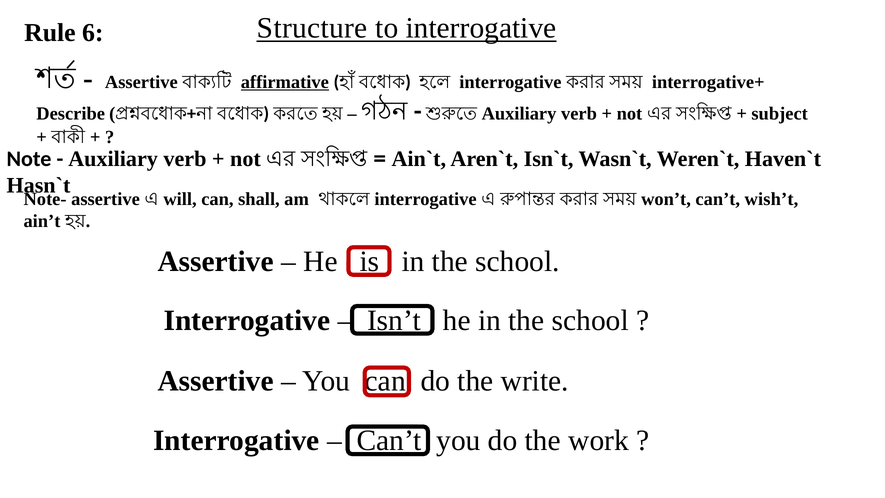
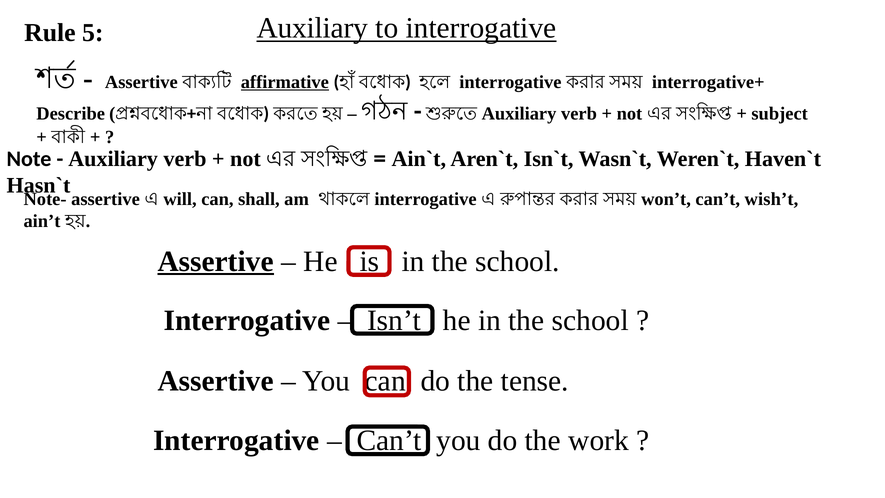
Structure: Structure -> Auxiliary (312, 28)
6: 6 -> 5 (93, 33)
Assertive underline: none -> present (216, 261)
write: write -> tense (535, 381)
